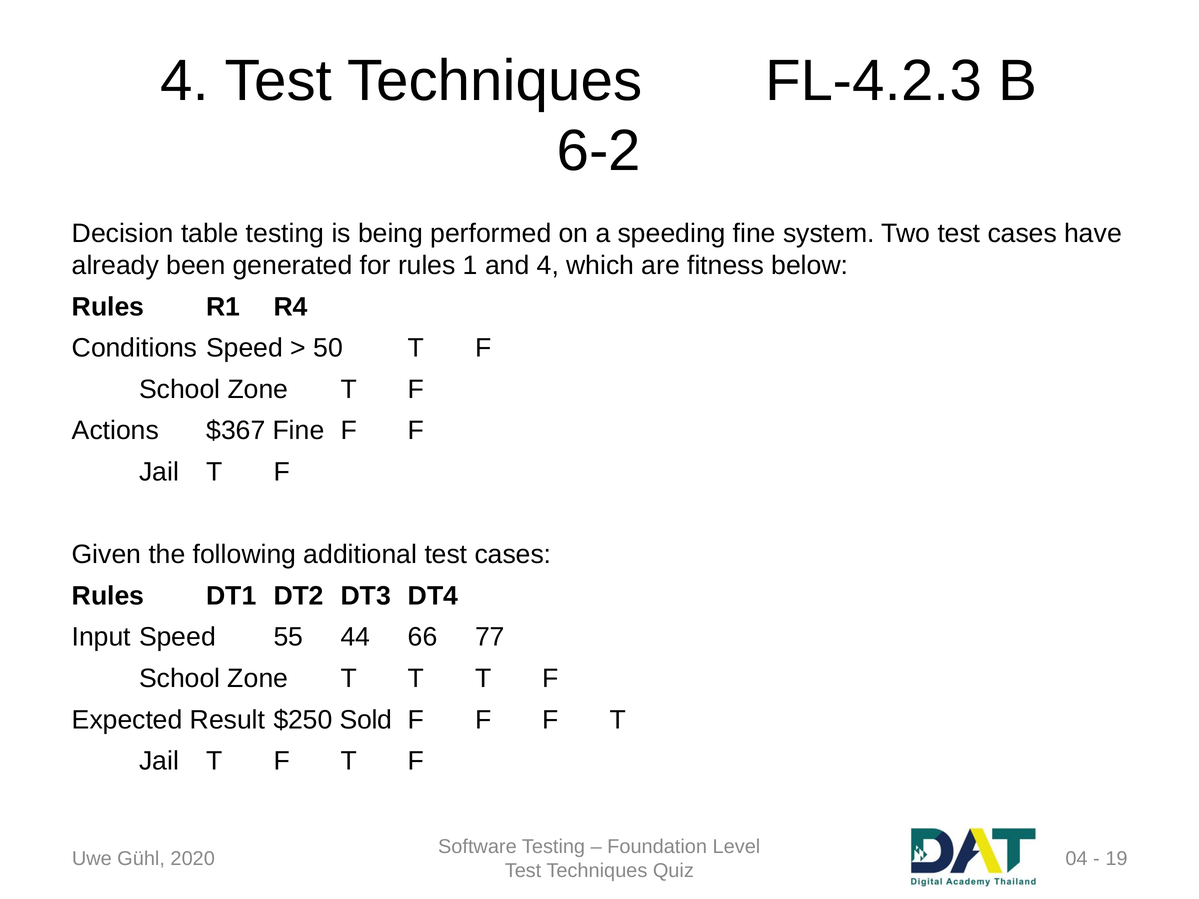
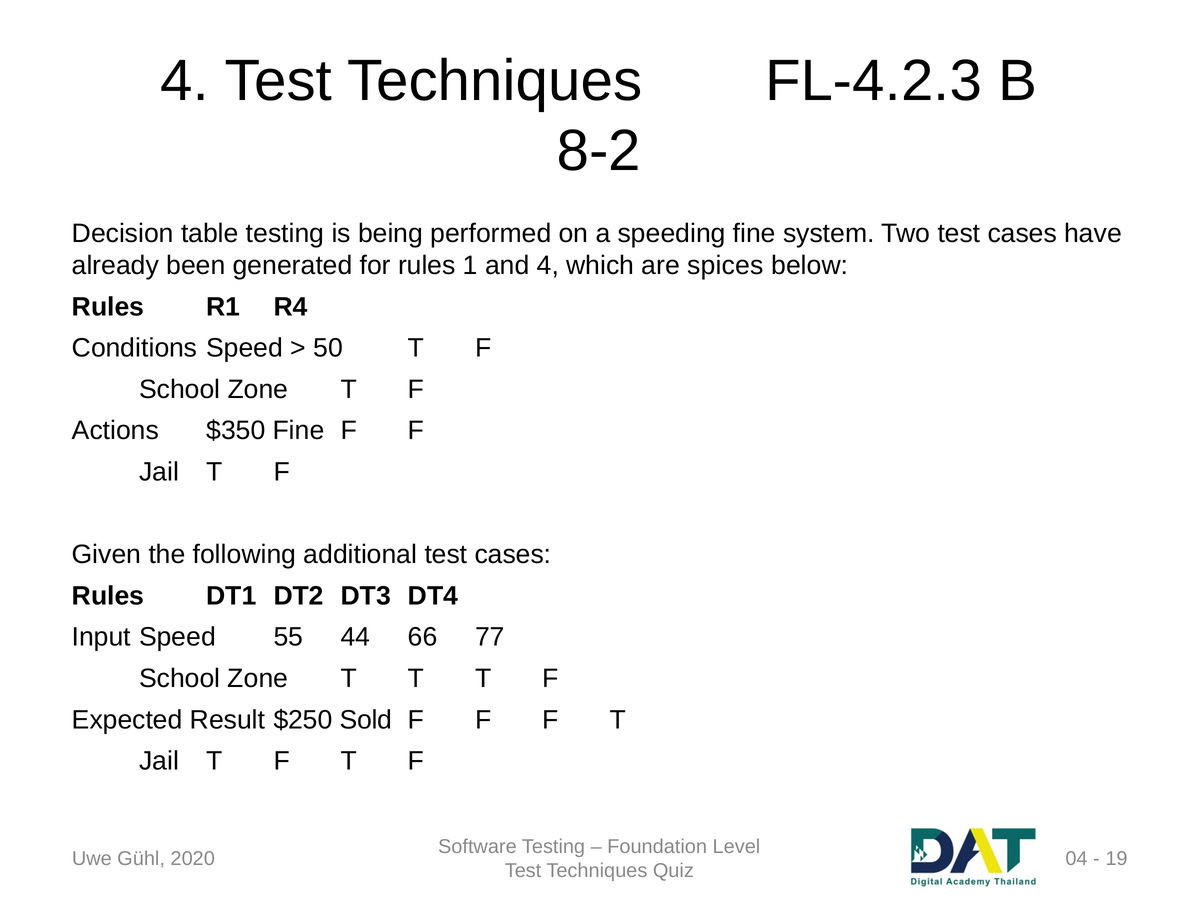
6-2: 6-2 -> 8-2 (599, 151)
fitness: fitness -> spices (726, 266)
$367: $367 -> $350 (236, 431)
